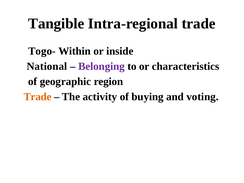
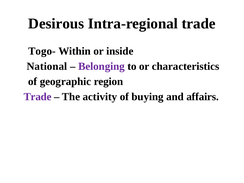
Tangible: Tangible -> Desirous (56, 24)
Trade colour: orange -> purple (38, 97)
voting: voting -> affairs (203, 97)
